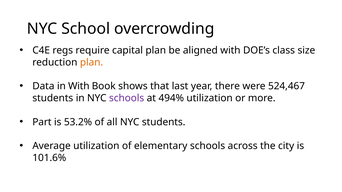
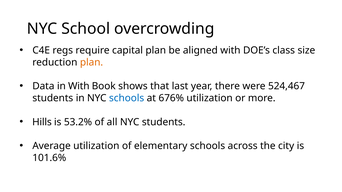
schools colour: purple -> blue (127, 98)
494%: 494% -> 676% (171, 98)
Part: Part -> Hills (42, 122)
